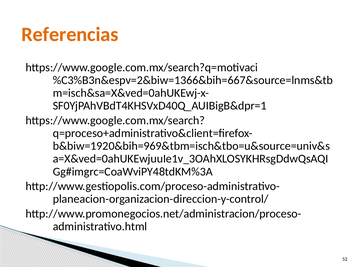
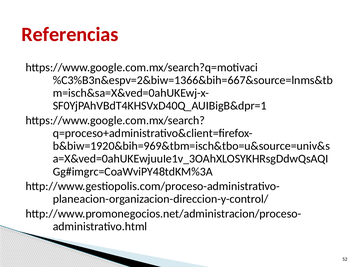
Referencias colour: orange -> red (70, 34)
